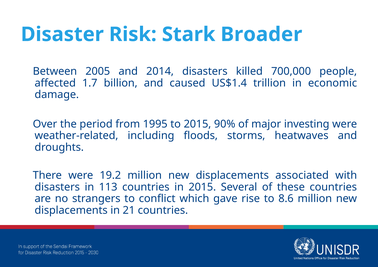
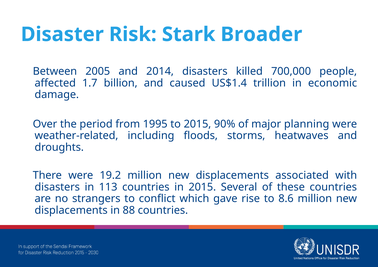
investing: investing -> planning (307, 124)
21: 21 -> 88 (129, 210)
